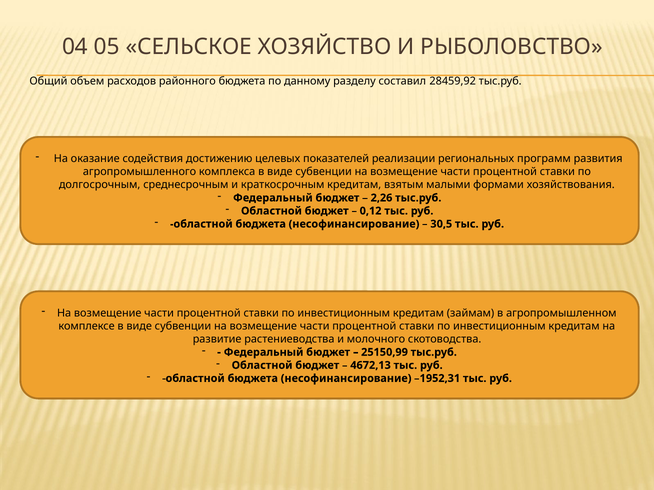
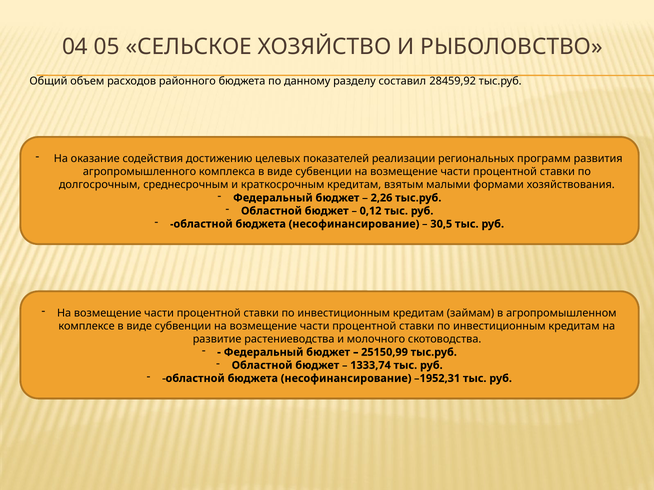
4672,13: 4672,13 -> 1333,74 (371, 366)
